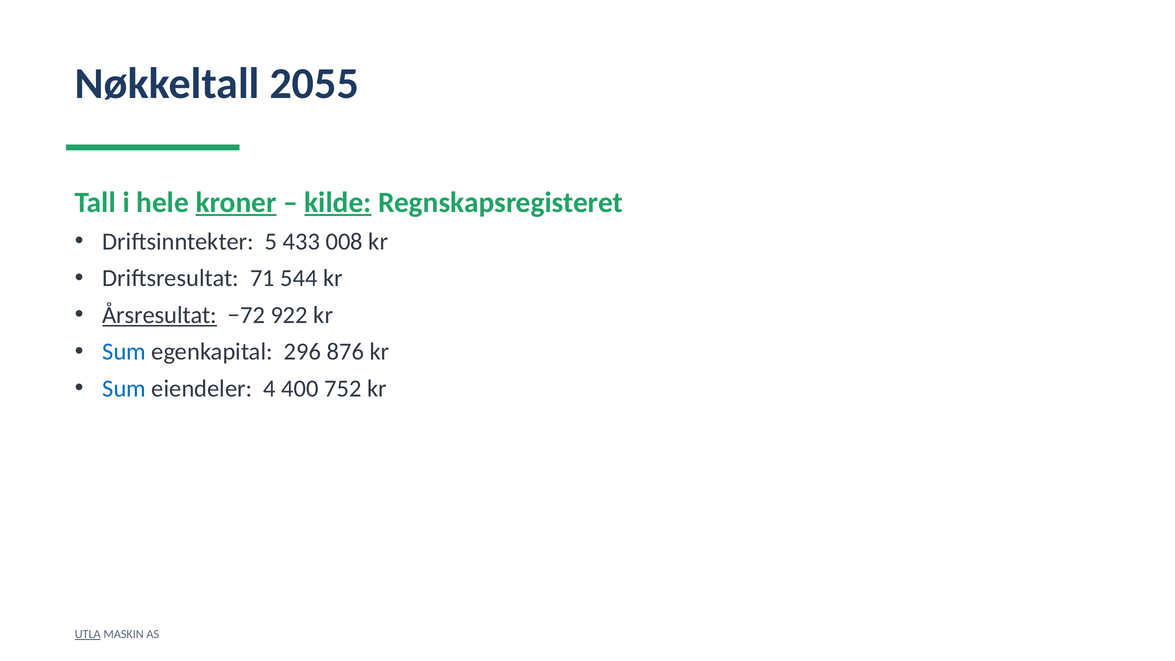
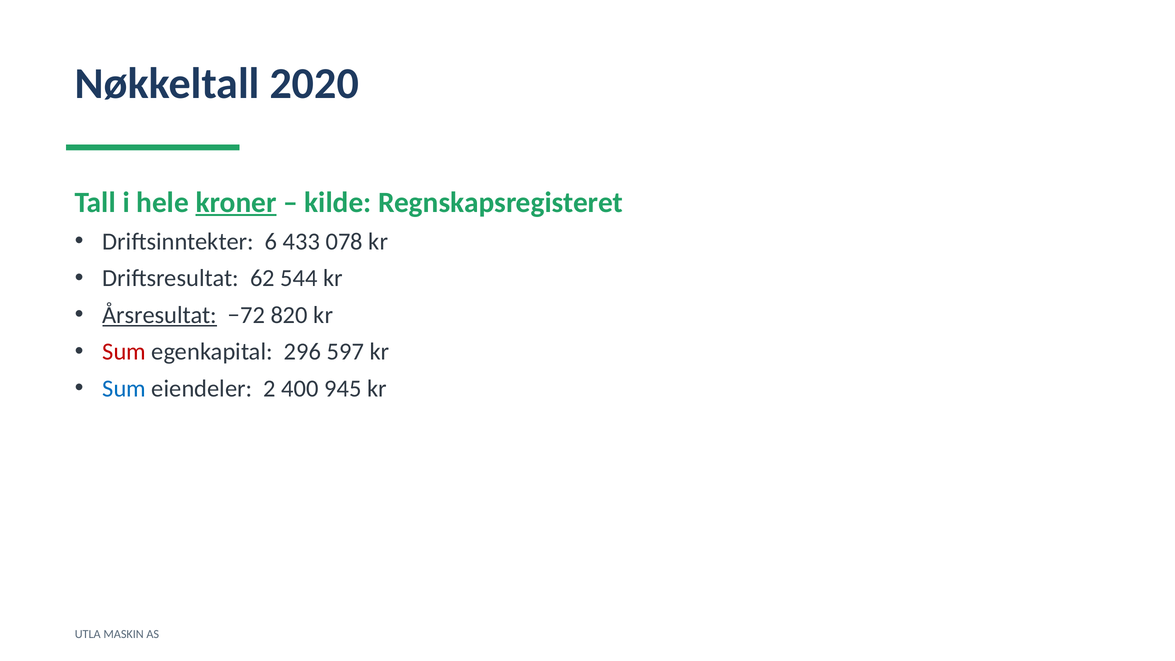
2055: 2055 -> 2020 (314, 84)
kilde underline: present -> none (338, 202)
5: 5 -> 6 (271, 242)
008: 008 -> 078 (344, 242)
71: 71 -> 62 (262, 278)
922: 922 -> 820 (289, 315)
Sum colour: blue -> red (124, 352)
876: 876 -> 597 (345, 352)
4: 4 -> 2 (270, 389)
752: 752 -> 945 (343, 389)
UTLA underline: present -> none (88, 634)
